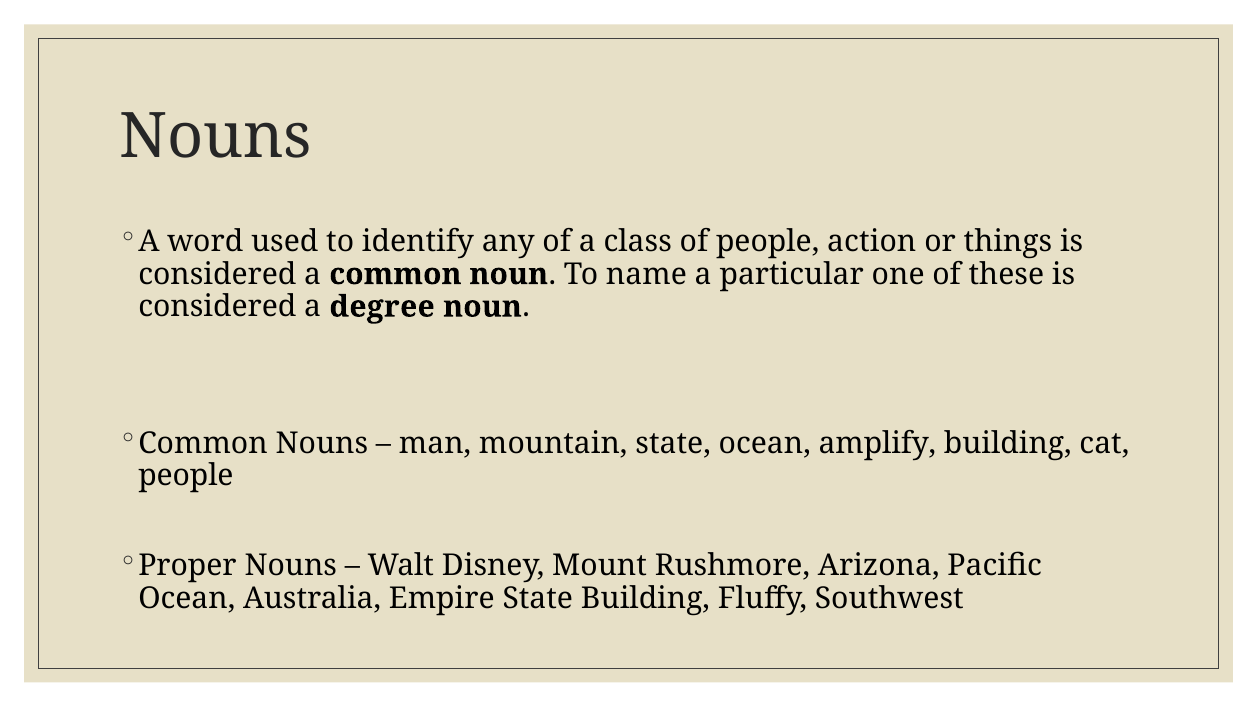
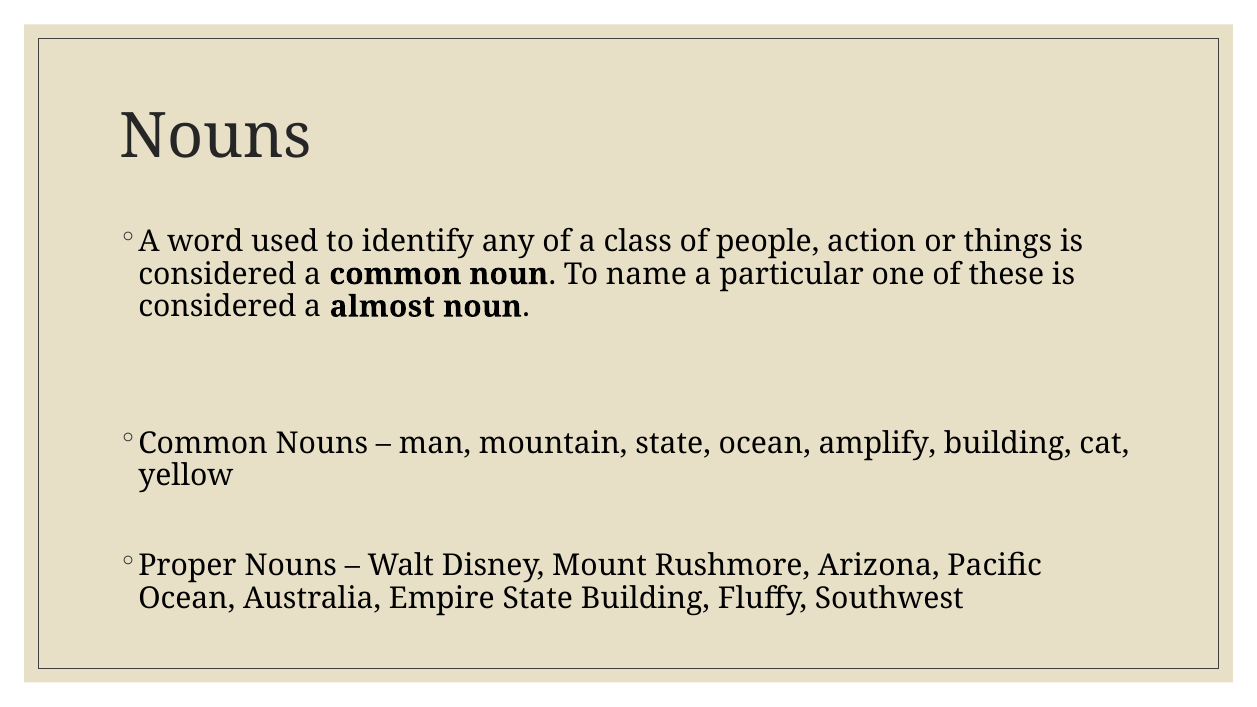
degree: degree -> almost (382, 307)
people: people -> yellow (186, 476)
